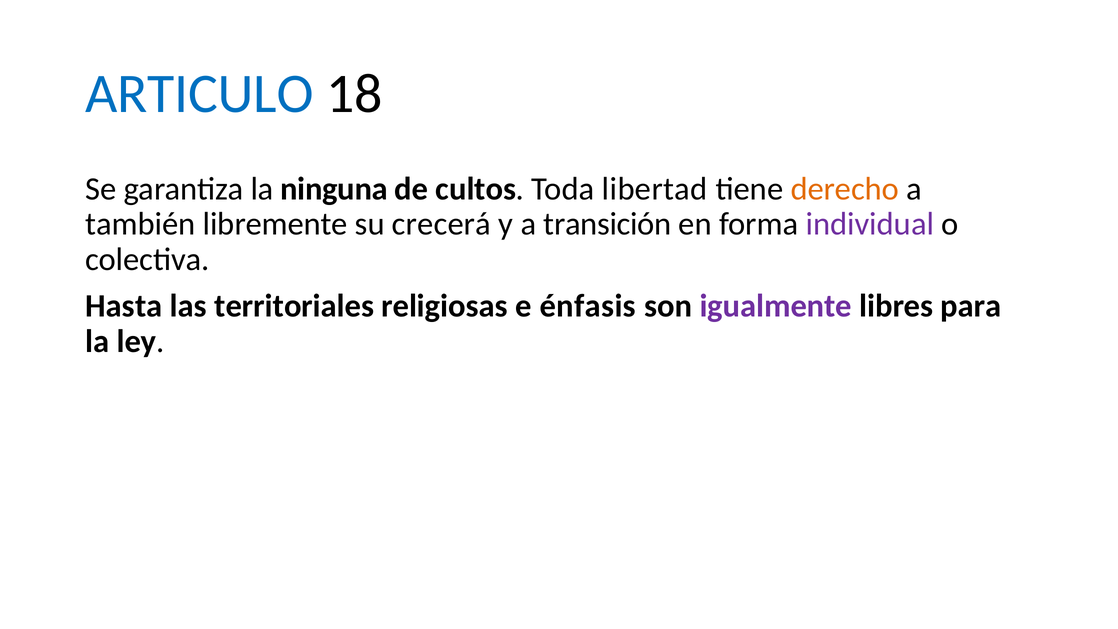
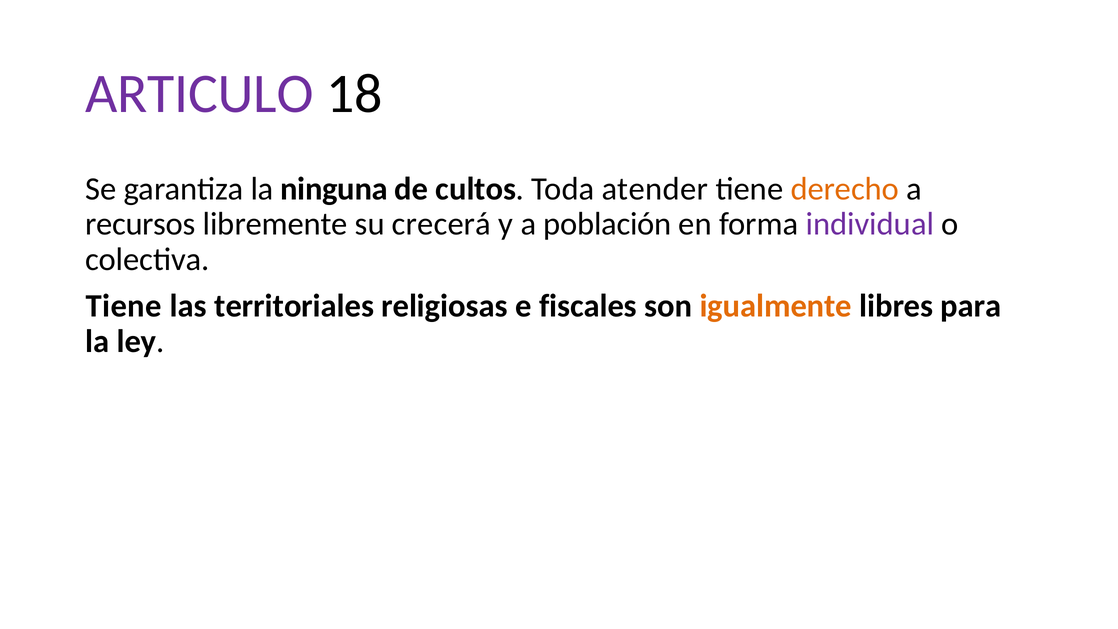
ARTICULO colour: blue -> purple (199, 94)
libertad: libertad -> atender (655, 189)
también: también -> recursos (140, 224)
transición: transición -> población (607, 224)
Hasta: Hasta -> Tiene (124, 306)
énfasis: énfasis -> fiscales (588, 306)
igualmente colour: purple -> orange (776, 306)
